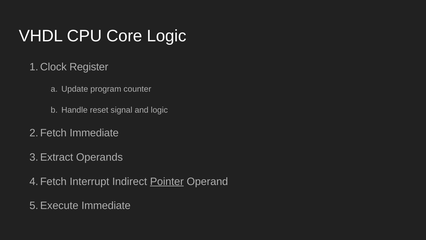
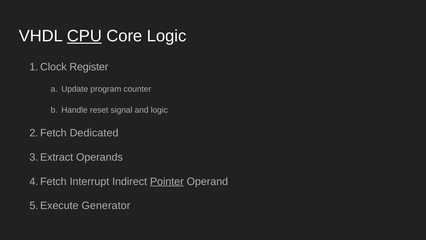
CPU underline: none -> present (84, 36)
Immediate: Immediate -> Dedicated (94, 133)
Immediate: Immediate -> Generator (106, 205)
